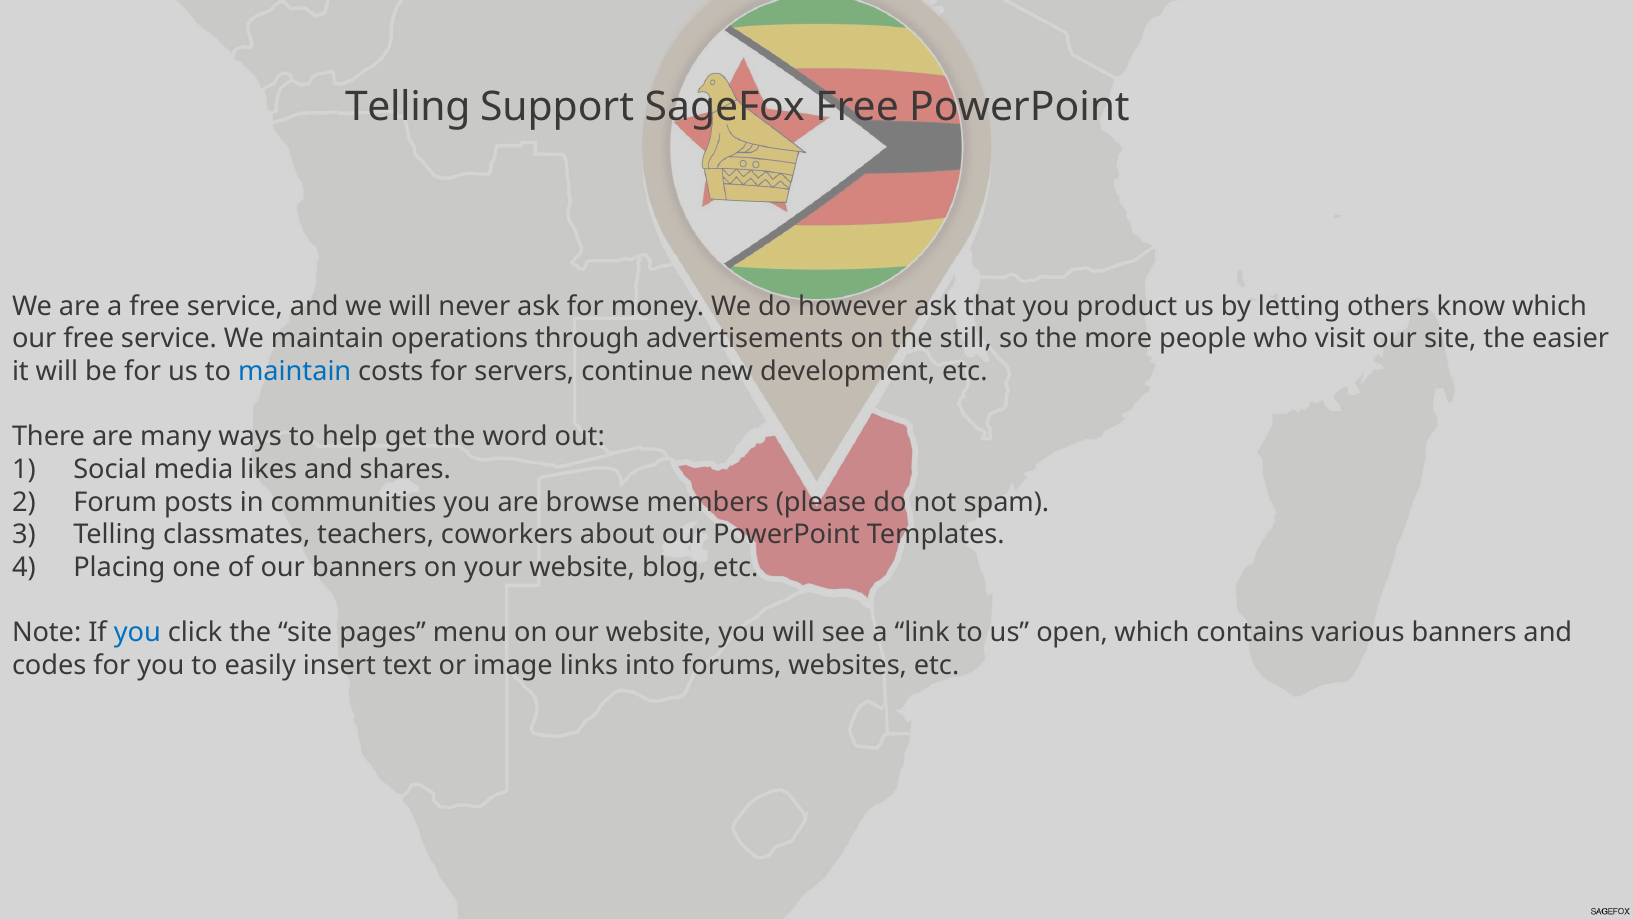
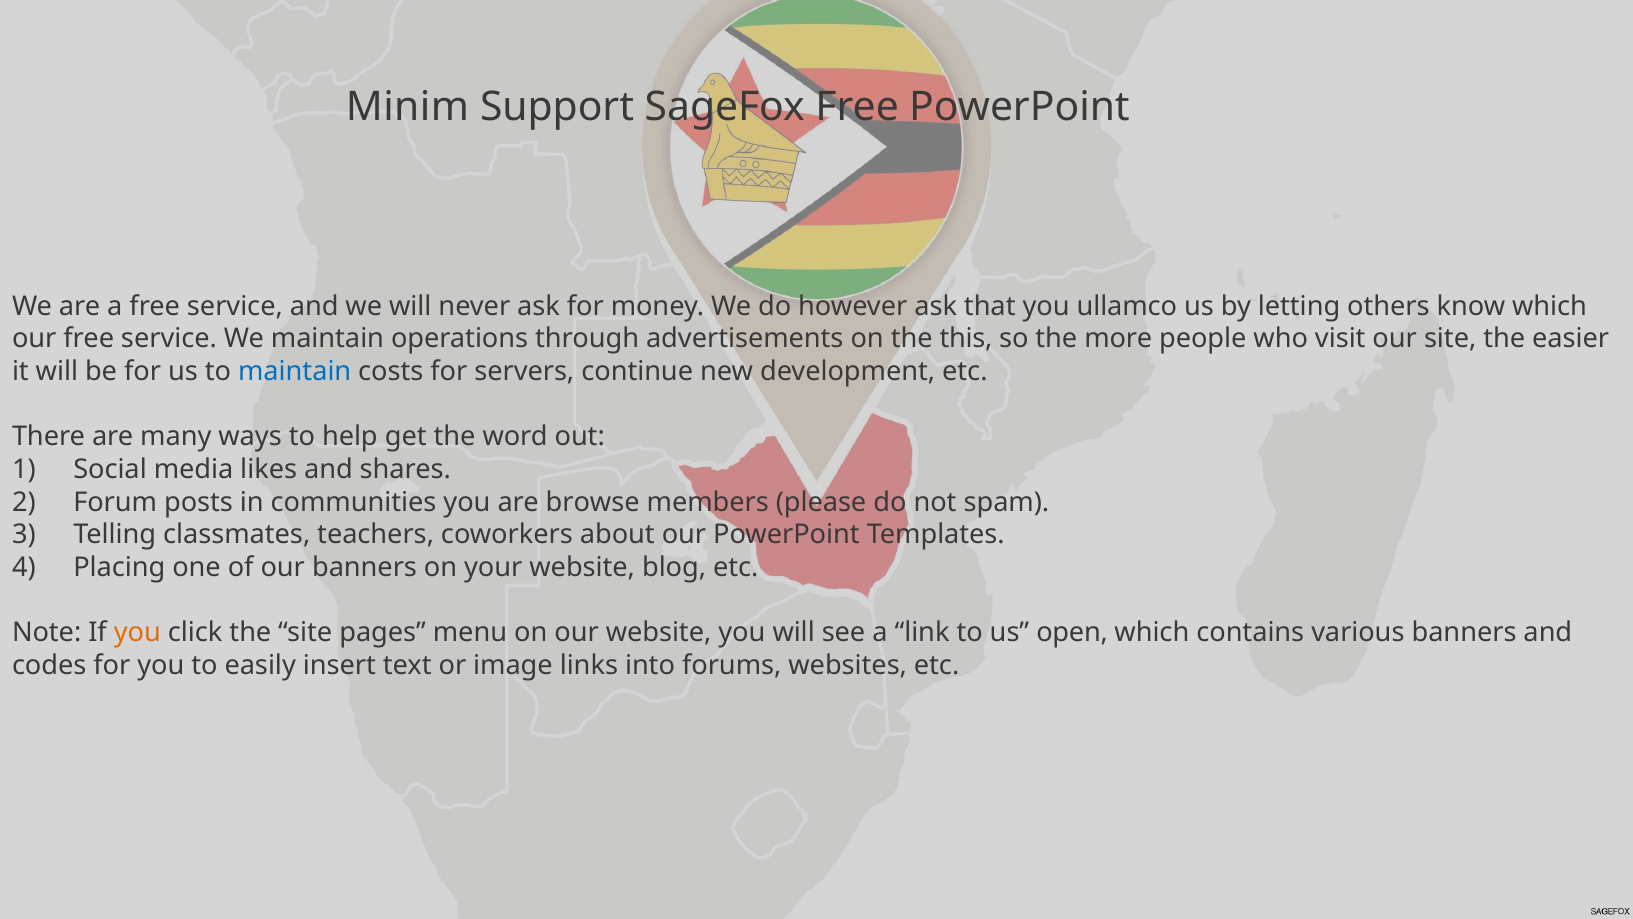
Telling: Telling -> Minim (407, 107)
product: product -> ullamco (1127, 306)
still: still -> this (966, 339)
you colour: blue -> orange (137, 633)
